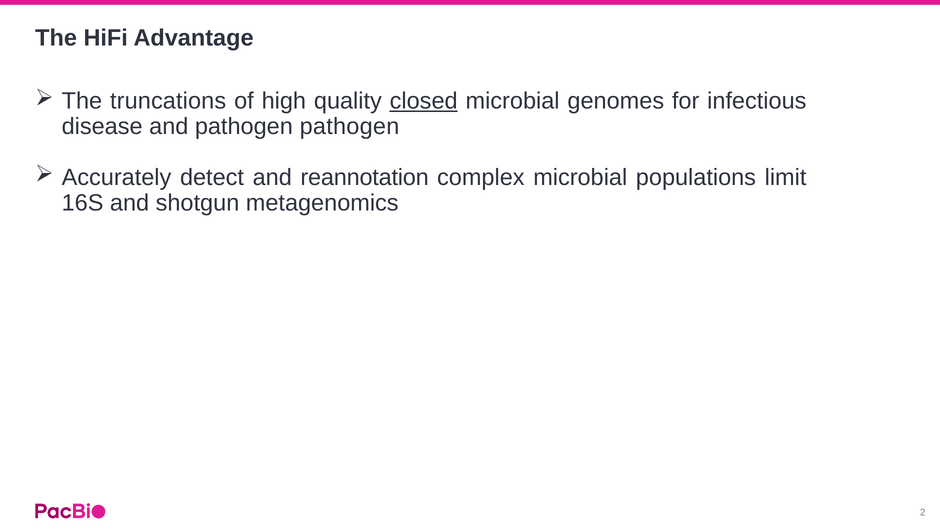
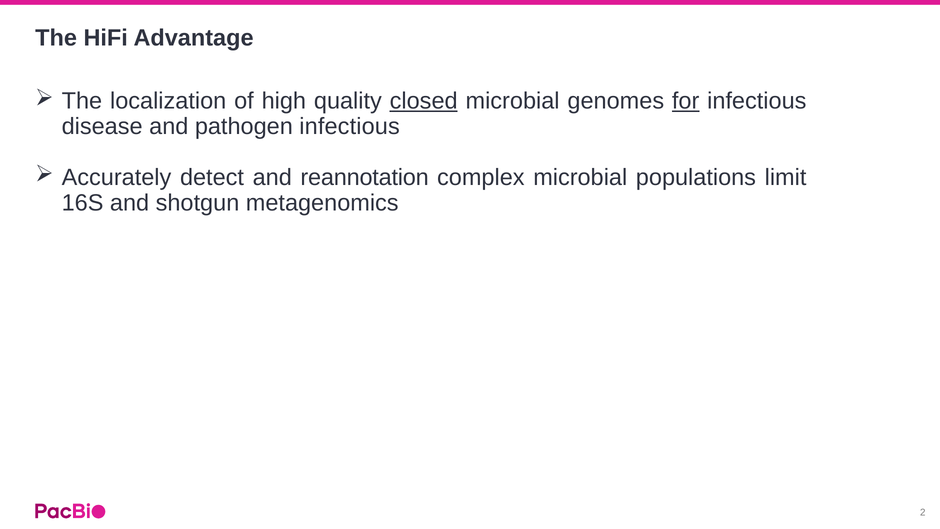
truncations: truncations -> localization (168, 101)
for underline: none -> present (686, 101)
pathogen pathogen: pathogen -> infectious (350, 127)
